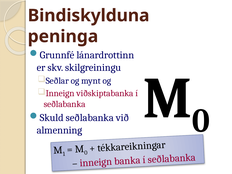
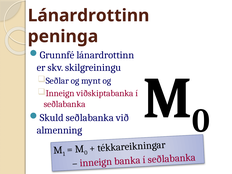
Bindiskylduna: Bindiskylduna -> Lánardrottinn (89, 16)
